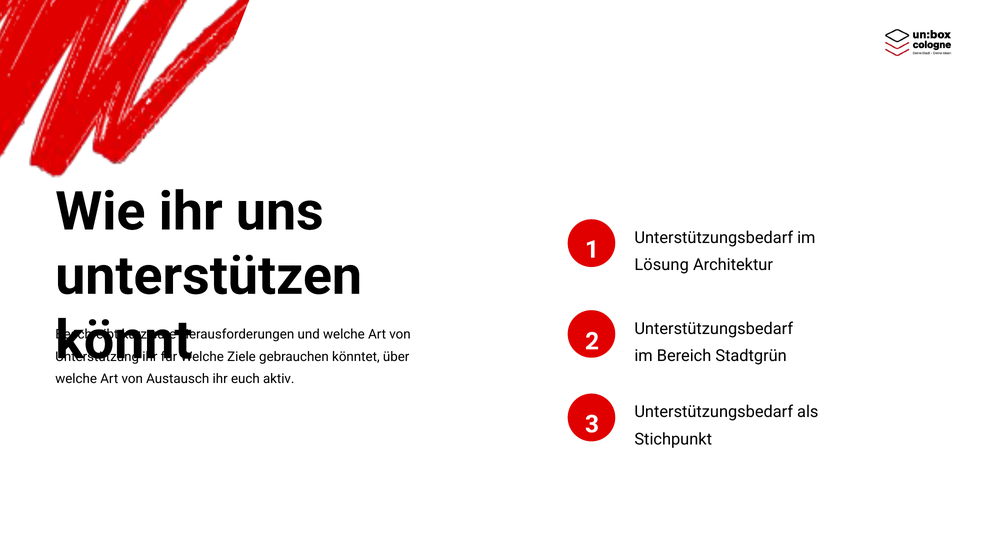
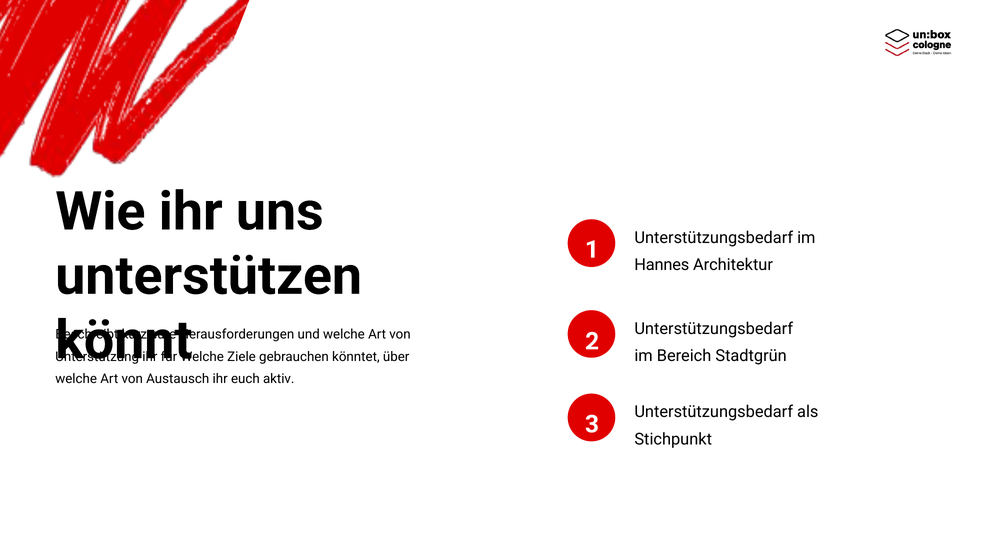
Lösung: Lösung -> Hannes (662, 265)
